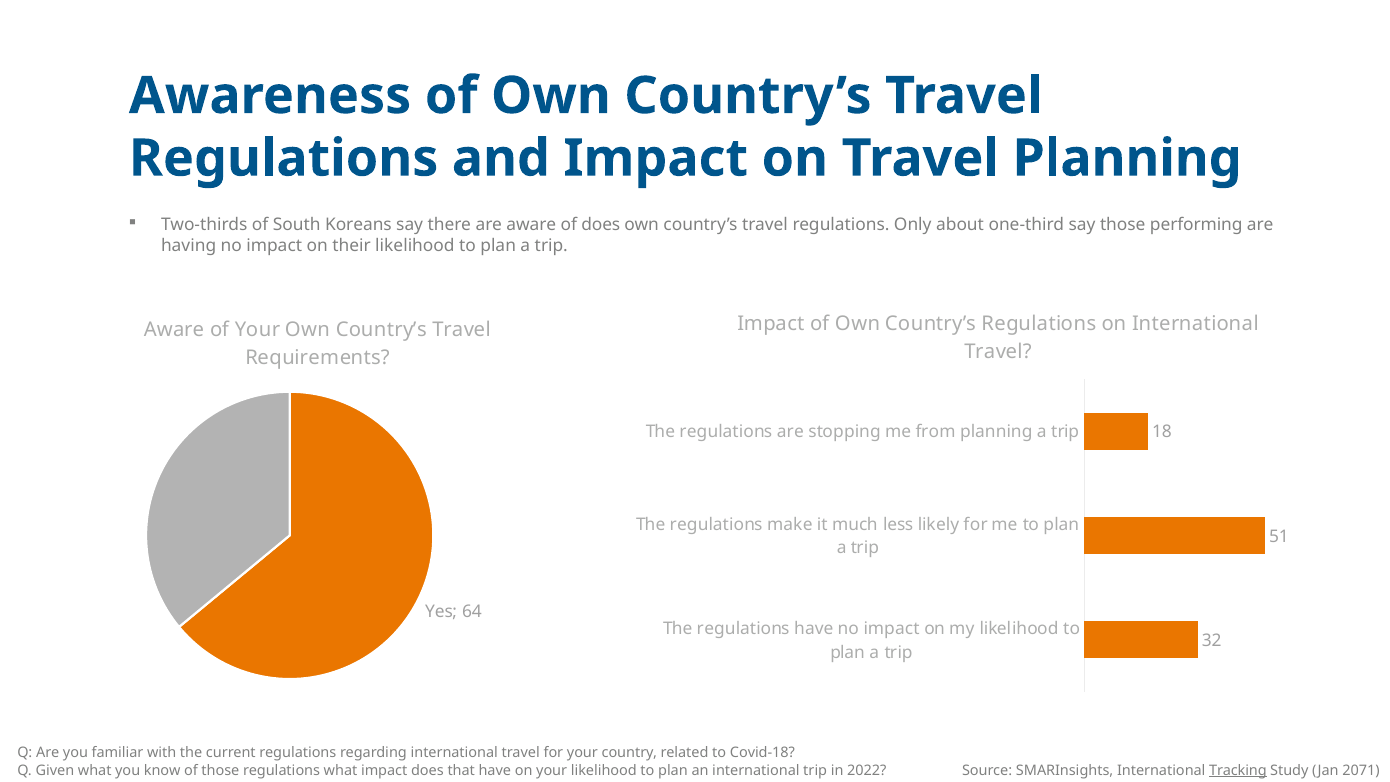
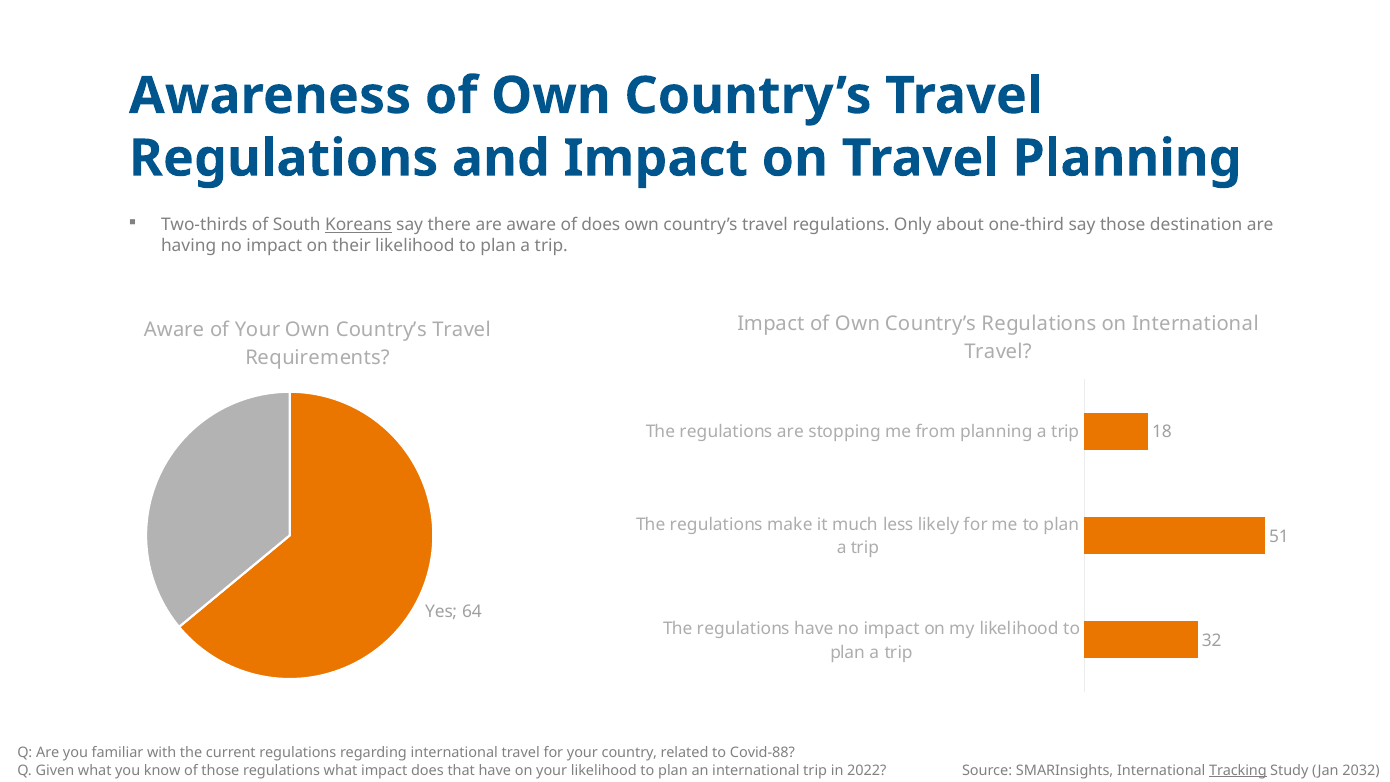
Koreans underline: none -> present (358, 225)
performing: performing -> destination (1196, 225)
Covid-18: Covid-18 -> Covid-88 (762, 753)
2071: 2071 -> 2032 (1361, 770)
